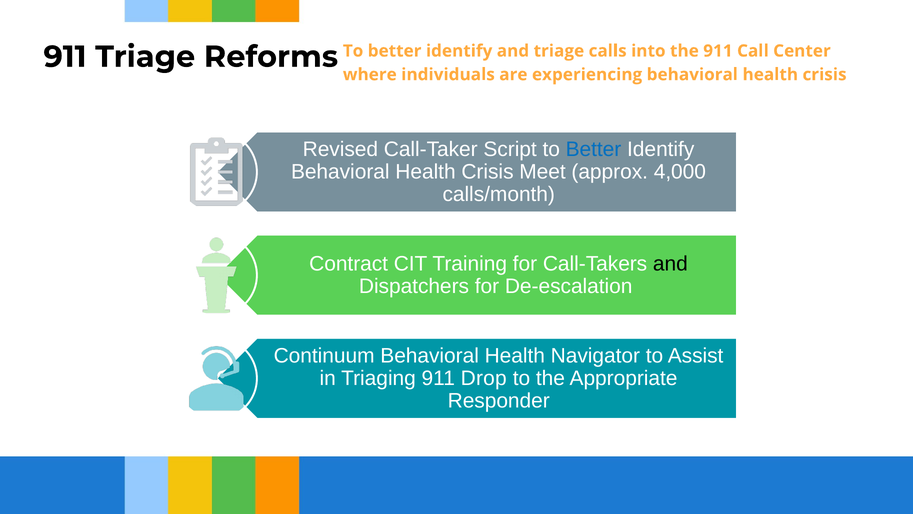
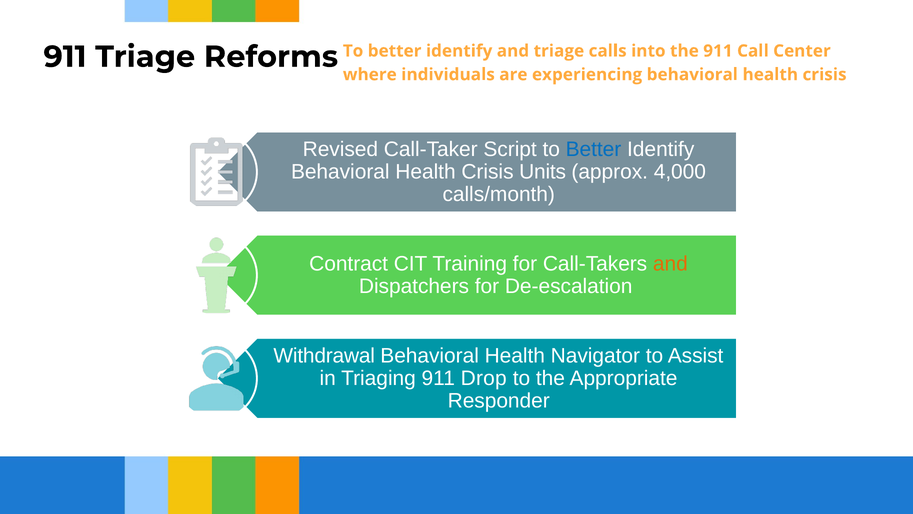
Meet: Meet -> Units (543, 172)
and colour: black -> orange (670, 263)
Continuum: Continuum -> Withdrawal (324, 355)
